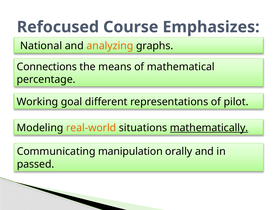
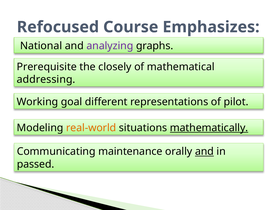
analyzing colour: orange -> purple (110, 46)
Connections: Connections -> Prerequisite (47, 67)
means: means -> closely (115, 67)
percentage: percentage -> addressing (46, 79)
manipulation: manipulation -> maintenance (130, 152)
and underline: none -> present (204, 152)
